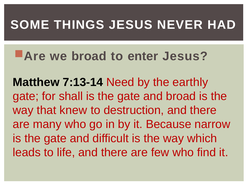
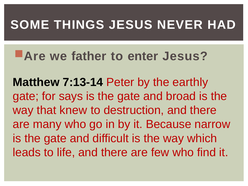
we broad: broad -> father (89, 56)
Need: Need -> Peter (120, 82)
shall: shall -> says (71, 96)
